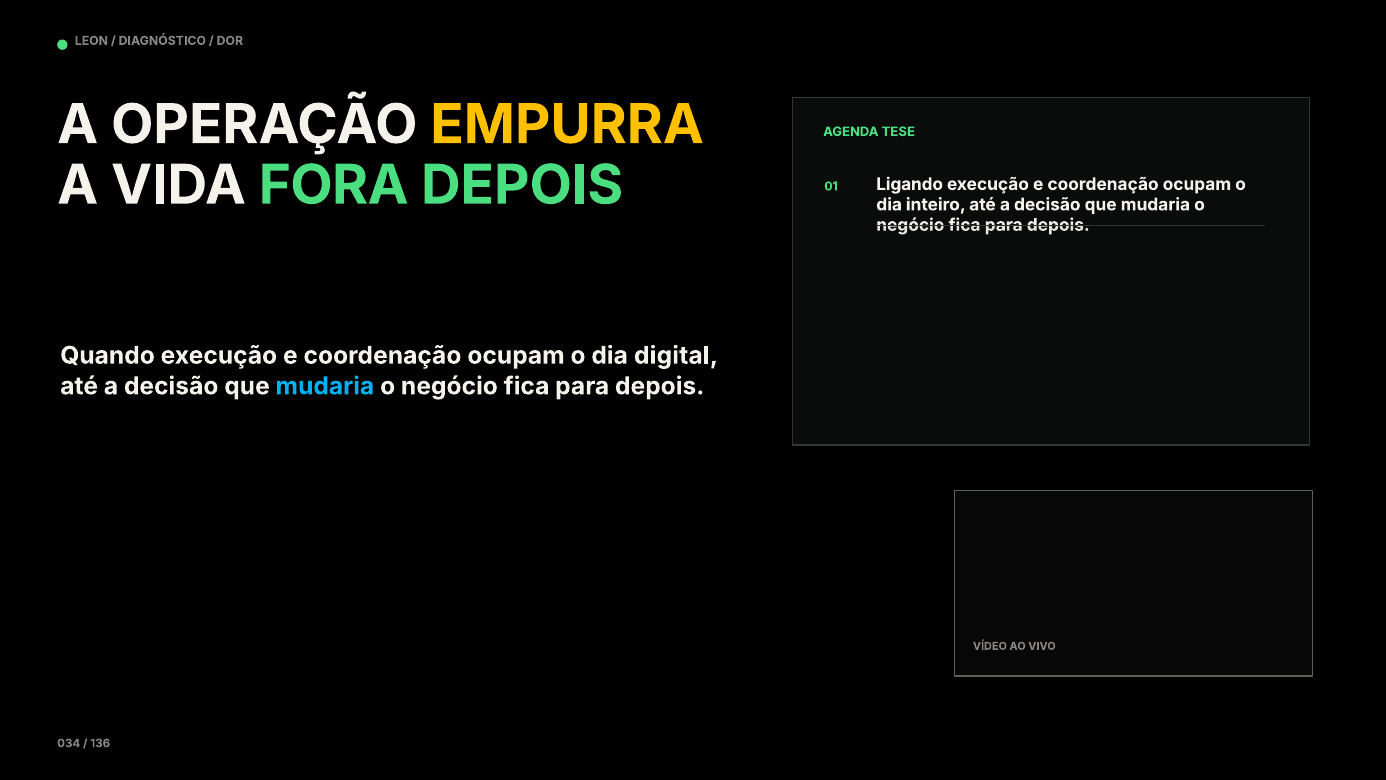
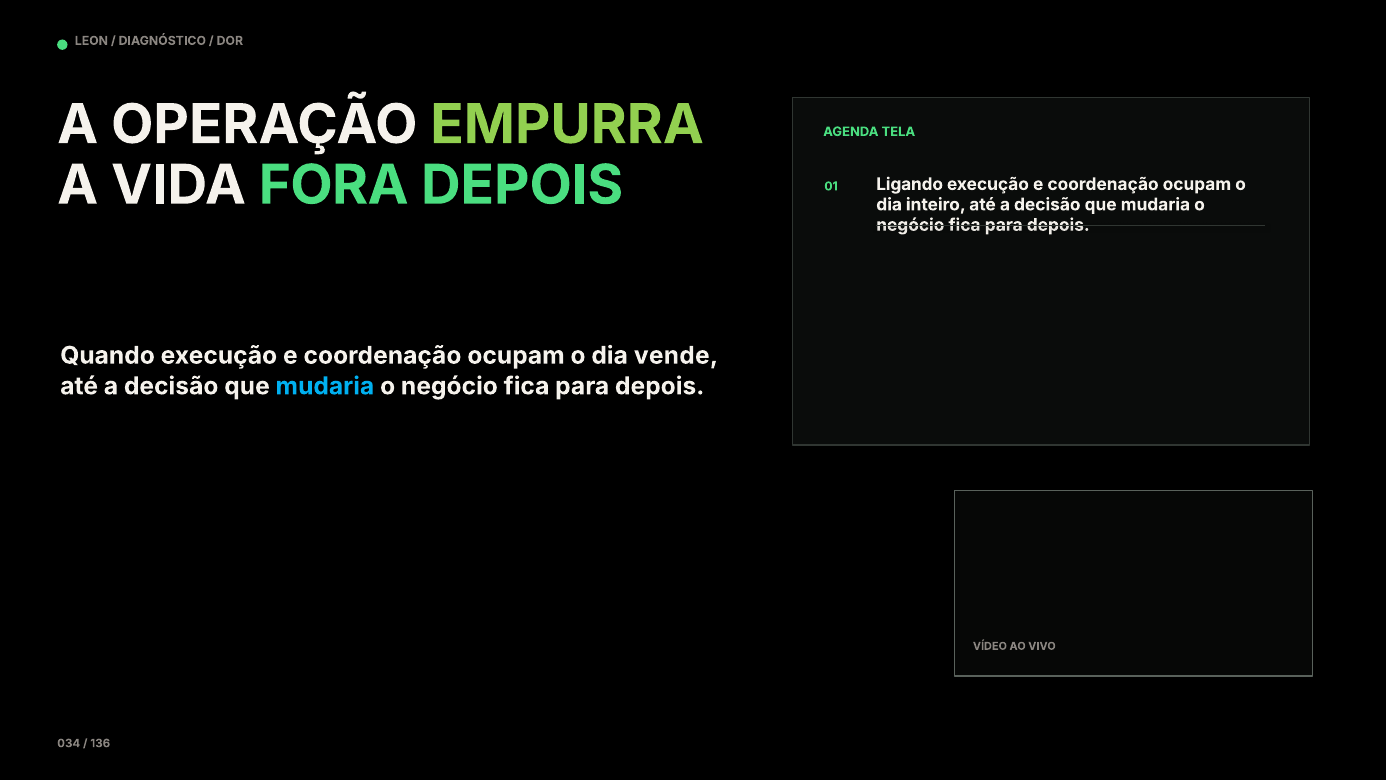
EMPURRA colour: yellow -> light green (567, 125)
TESE: TESE -> TELA (898, 132)
digital: digital -> vende (676, 355)
